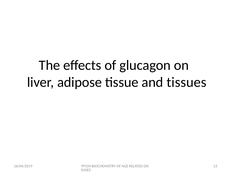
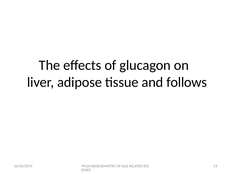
tissues: tissues -> follows (187, 82)
